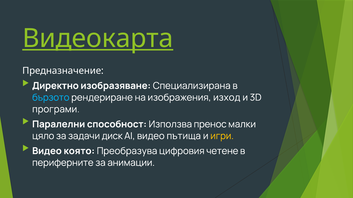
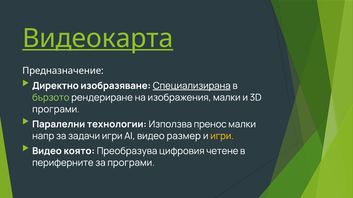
Специализирана underline: none -> present (192, 86)
бързото colour: light blue -> light green (51, 98)
изображения изход: изход -> малки (227, 98)
способност: способност -> технологии (117, 125)
цяло: цяло -> напр (43, 136)
задачи диск: диск -> игри (112, 136)
пътища: пътища -> размер (184, 136)
за анимации: анимации -> програми (131, 163)
